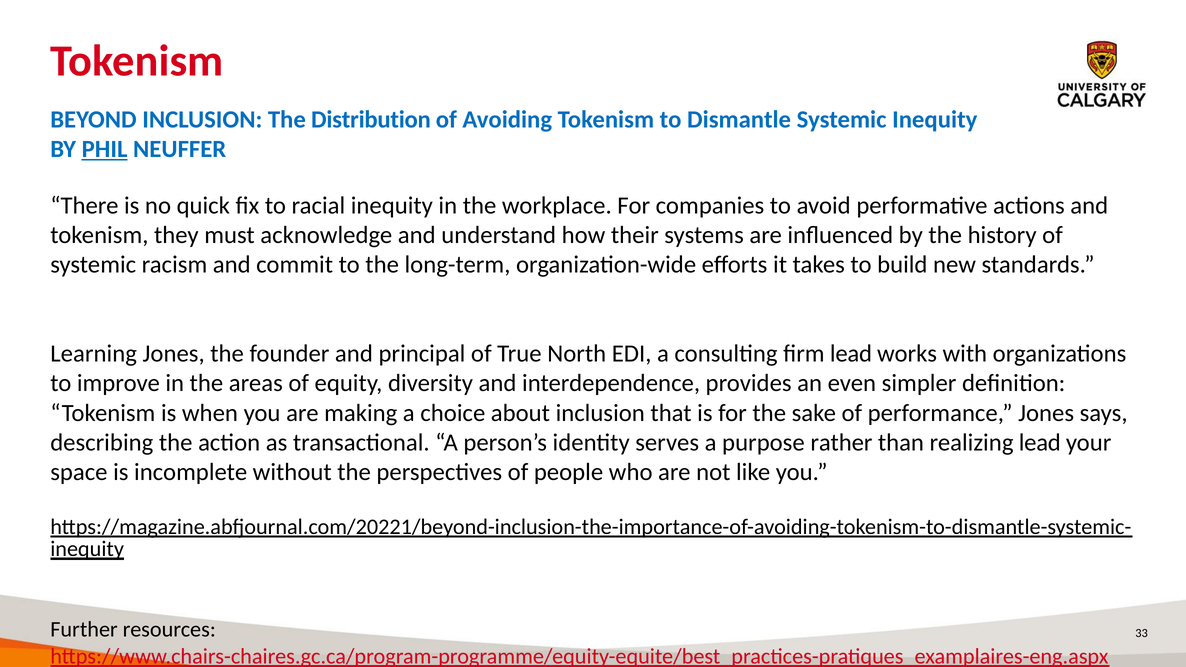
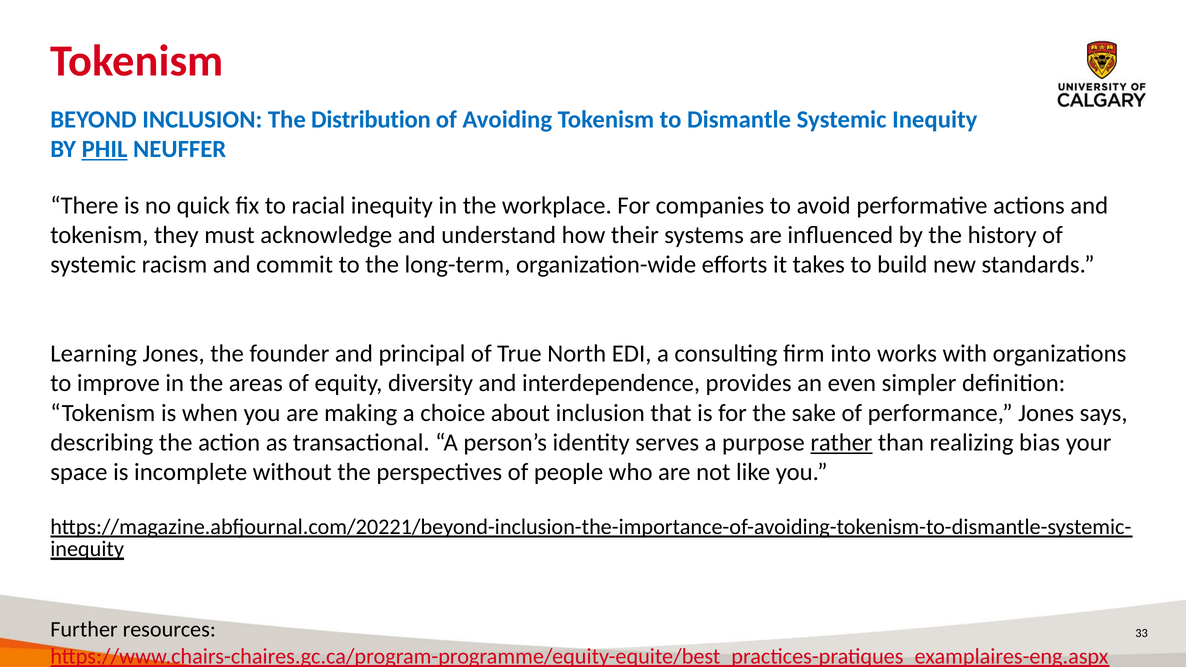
firm lead: lead -> into (851, 354)
rather underline: none -> present (841, 443)
realizing lead: lead -> bias (1040, 443)
